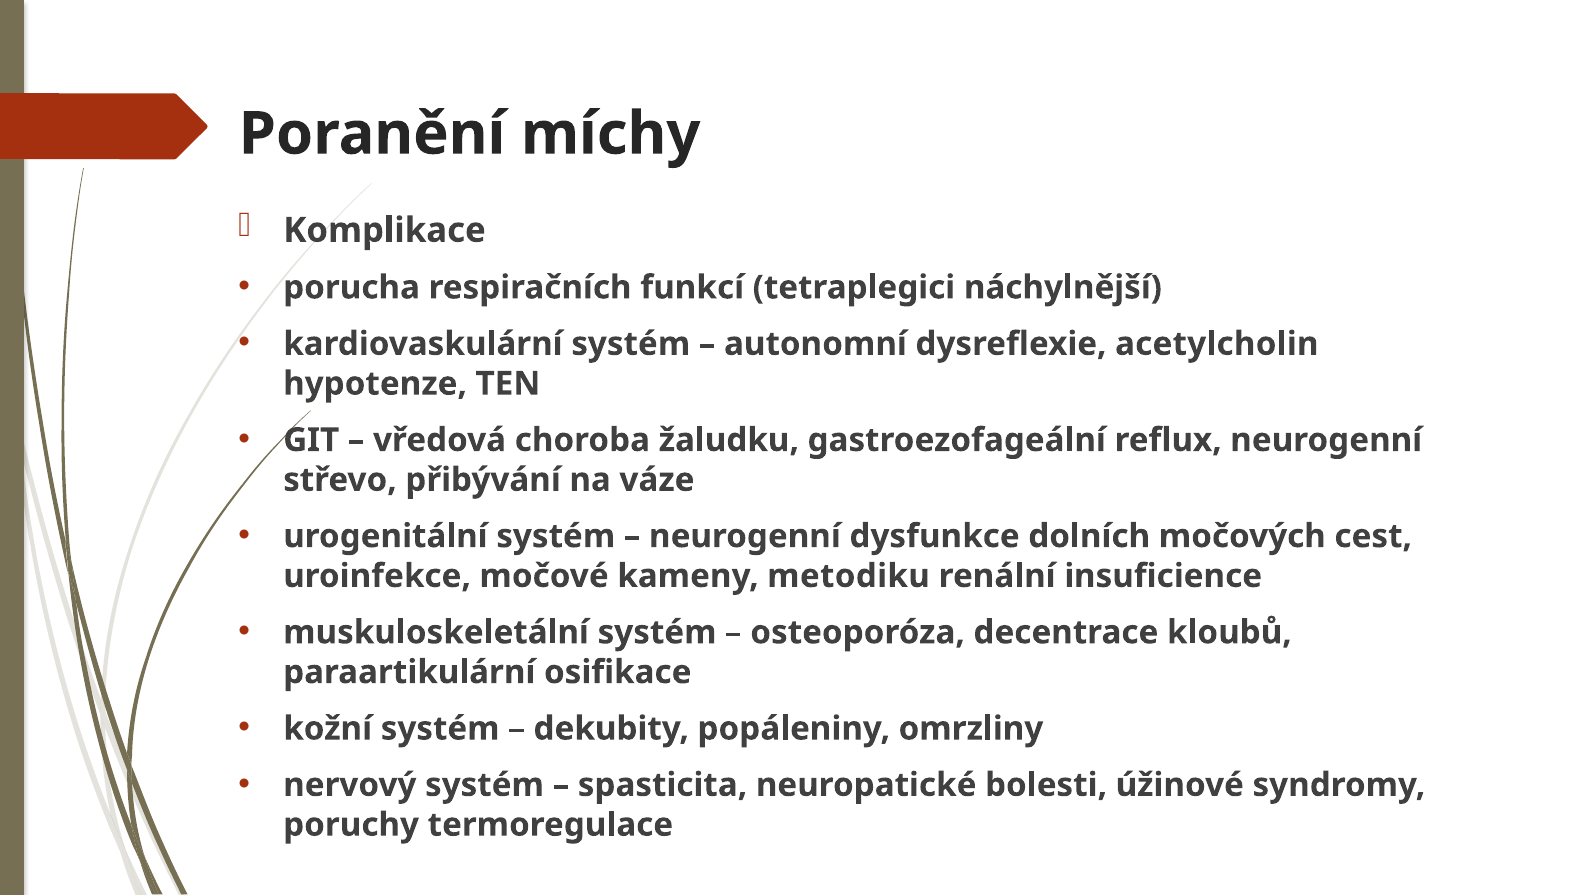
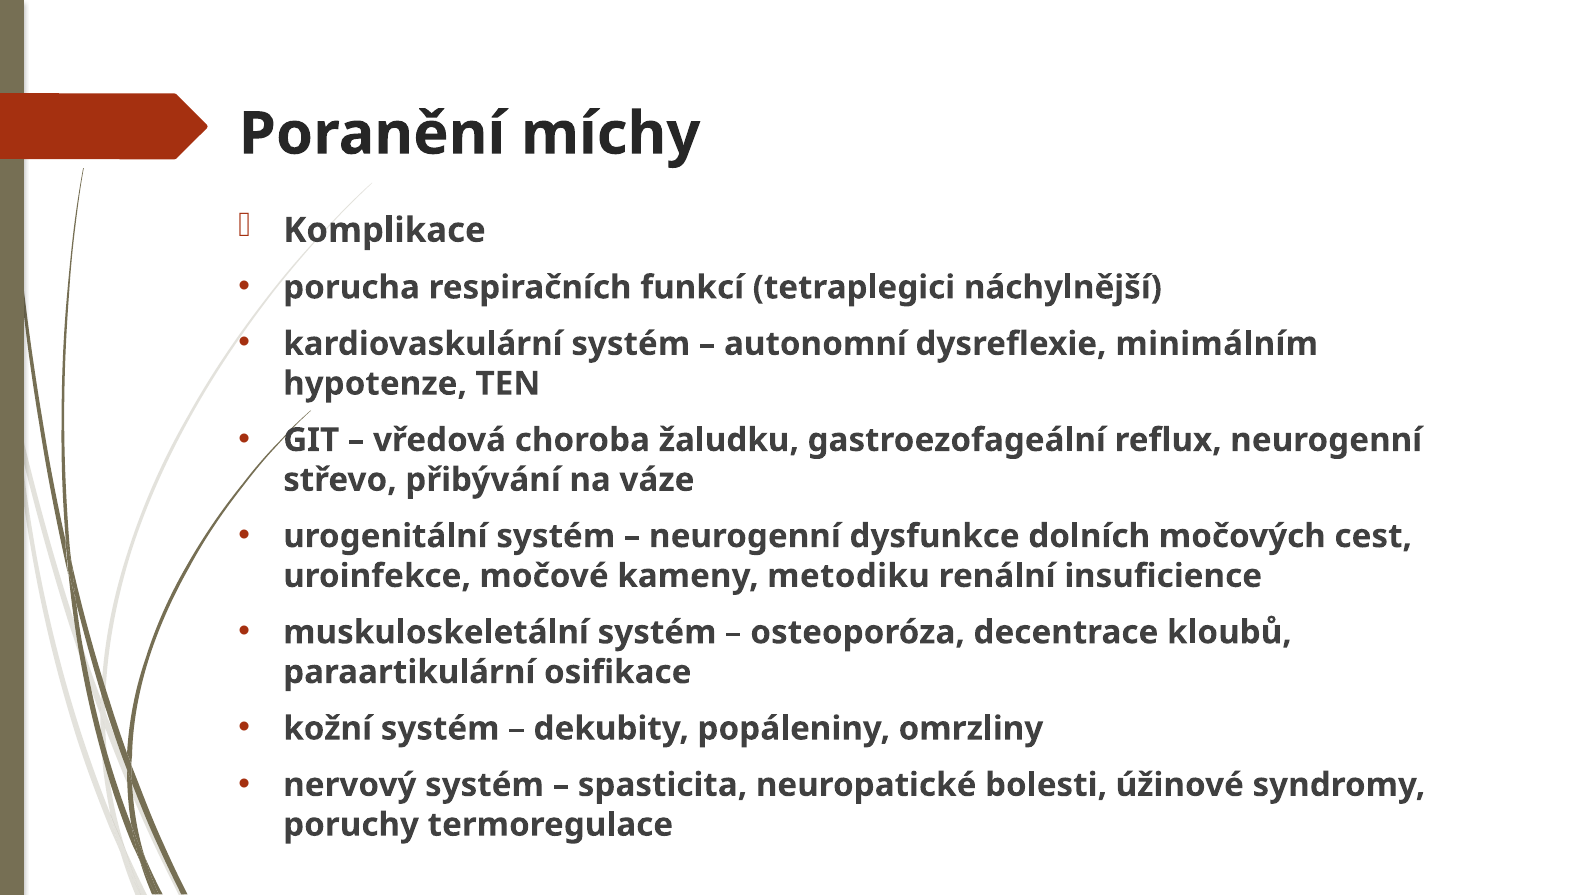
acetylcholin: acetylcholin -> minimálním (1217, 344)
